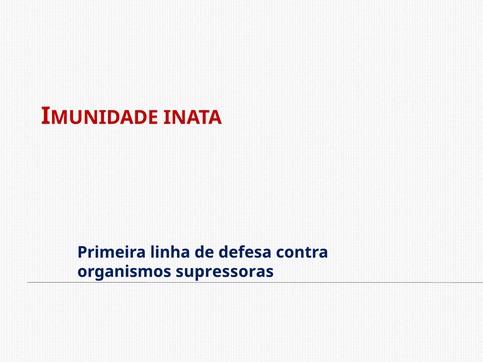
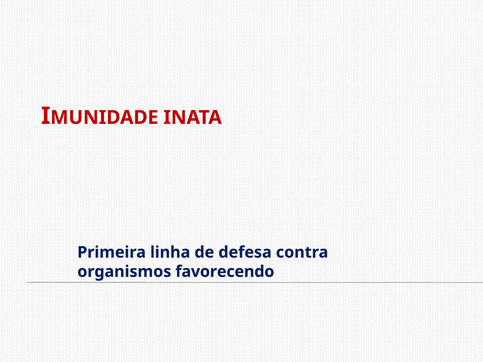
supressoras: supressoras -> favorecendo (225, 272)
